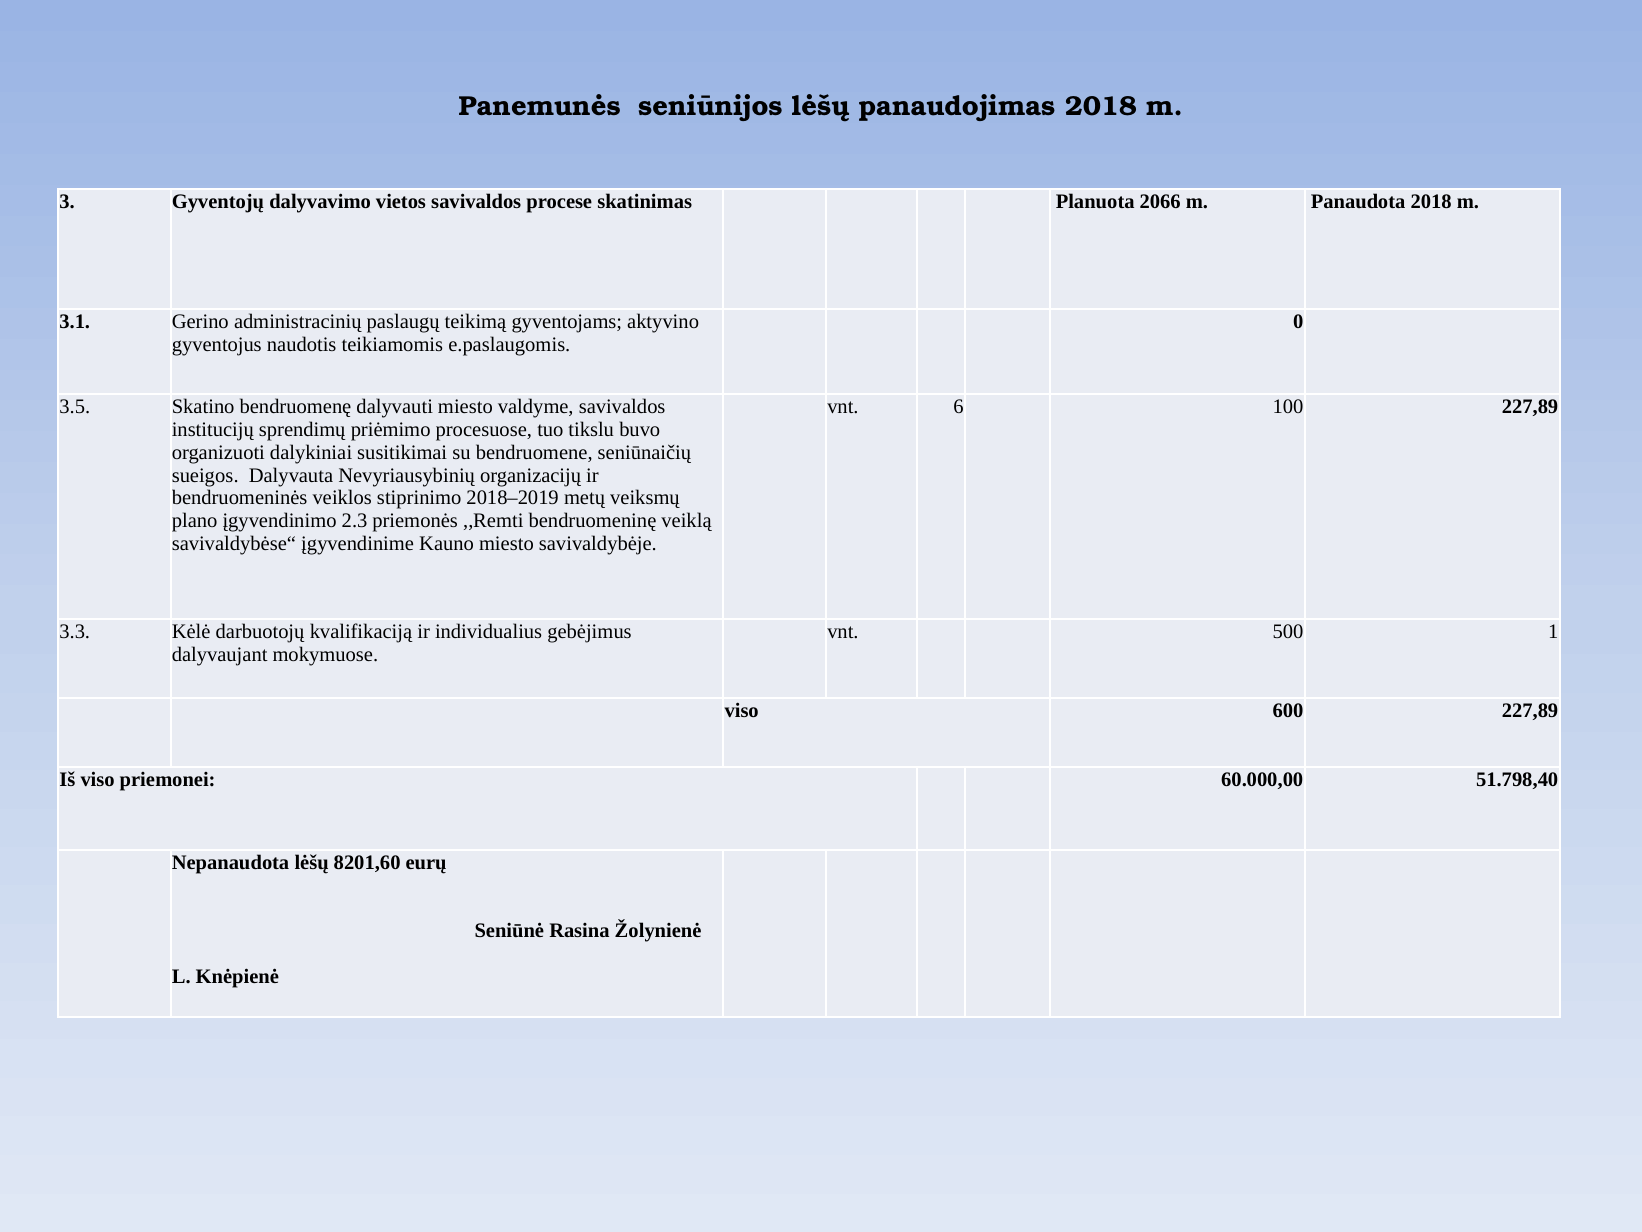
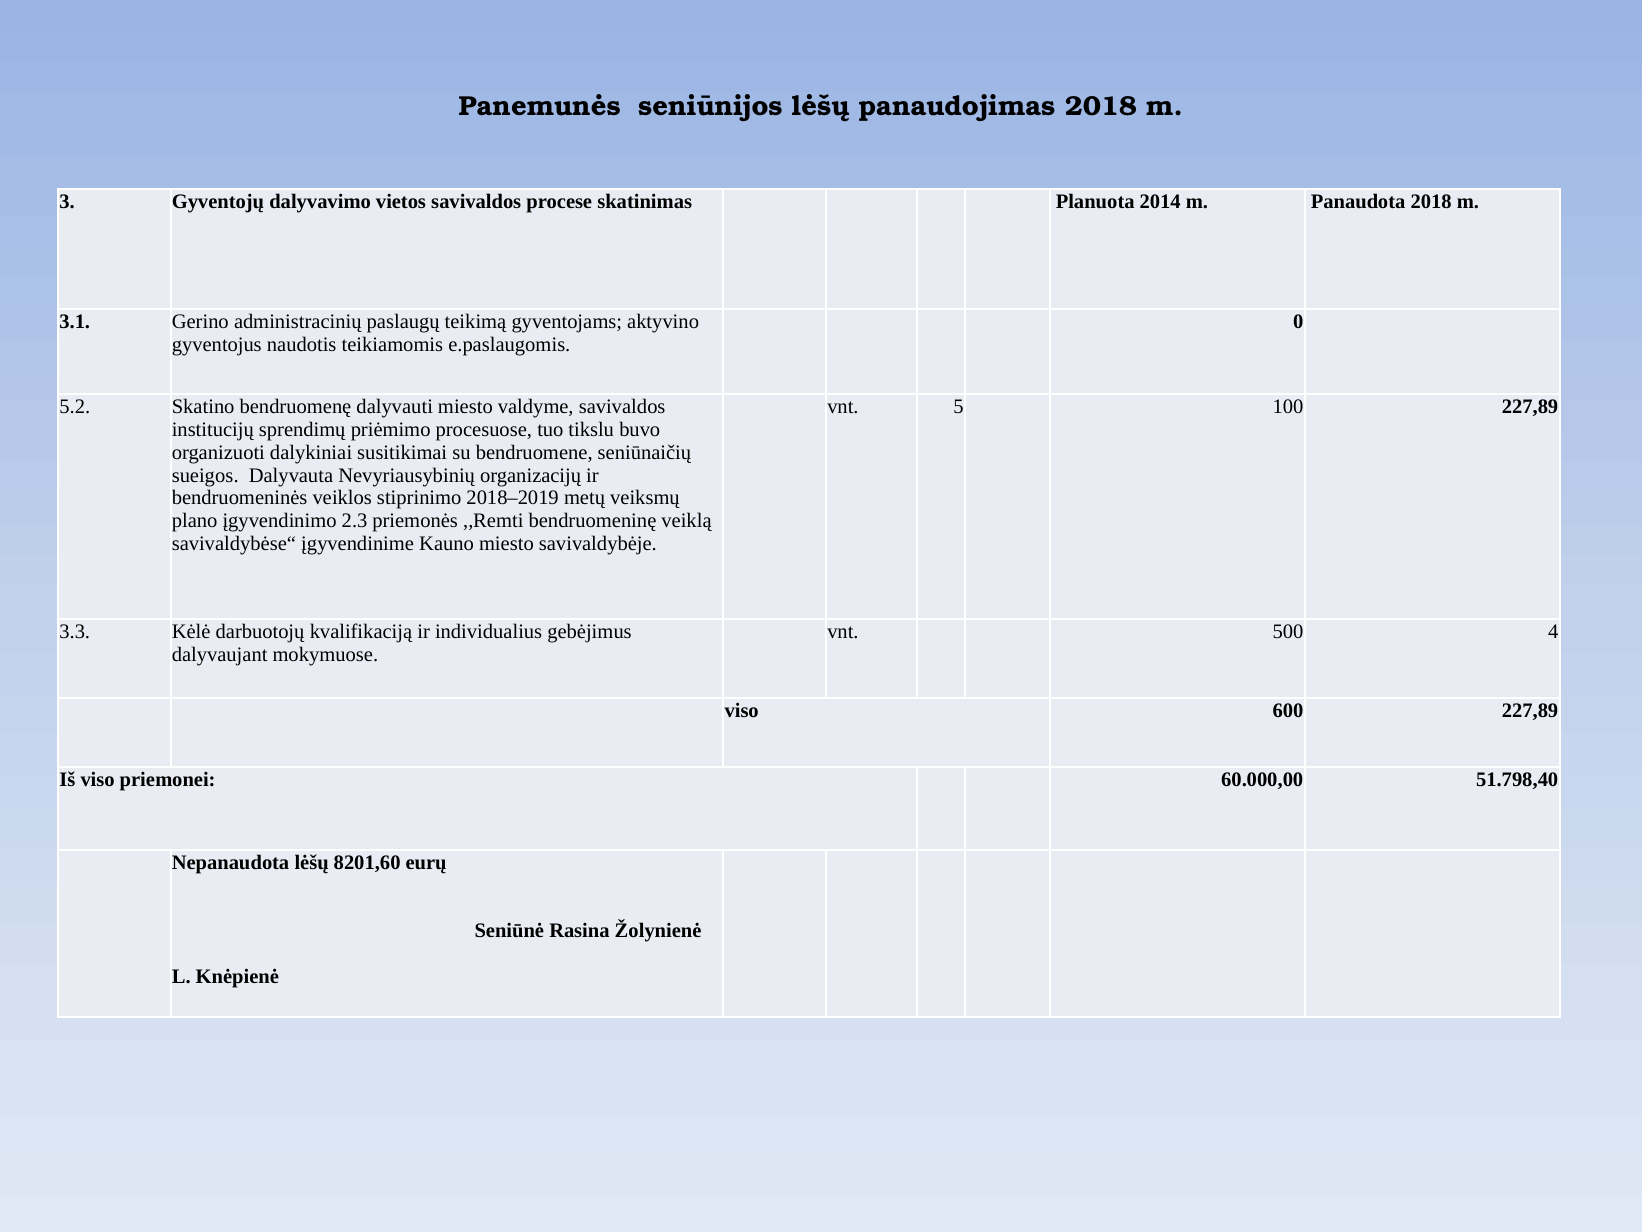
2066: 2066 -> 2014 (1160, 202)
3.5: 3.5 -> 5.2 (75, 407)
6: 6 -> 5 (958, 407)
1: 1 -> 4 (1553, 632)
